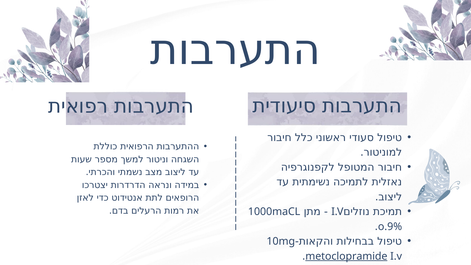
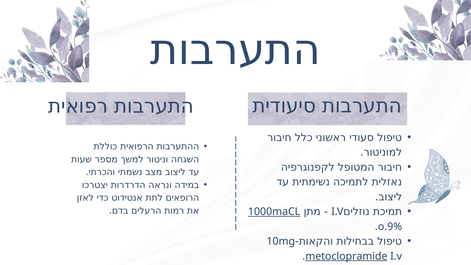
1000maCL underline: none -> present (274, 212)
